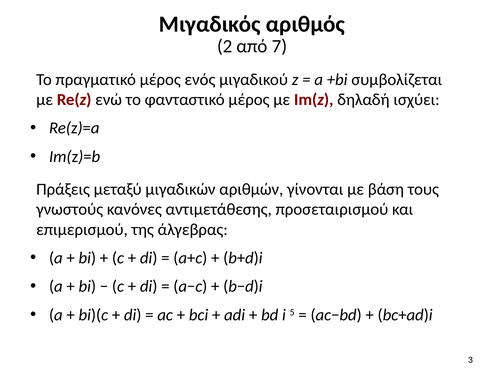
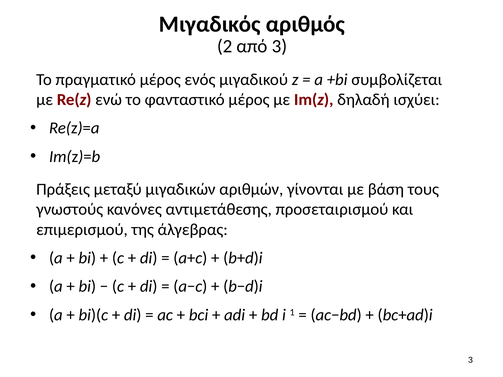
από 7: 7 -> 3 (279, 46)
5: 5 -> 1 (292, 312)
